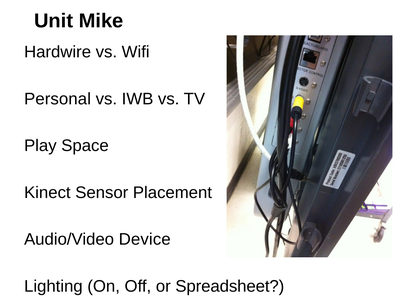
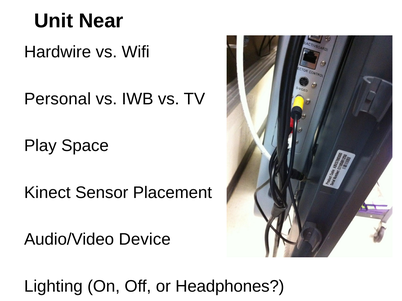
Mike: Mike -> Near (101, 21)
Spreadsheet: Spreadsheet -> Headphones (230, 287)
